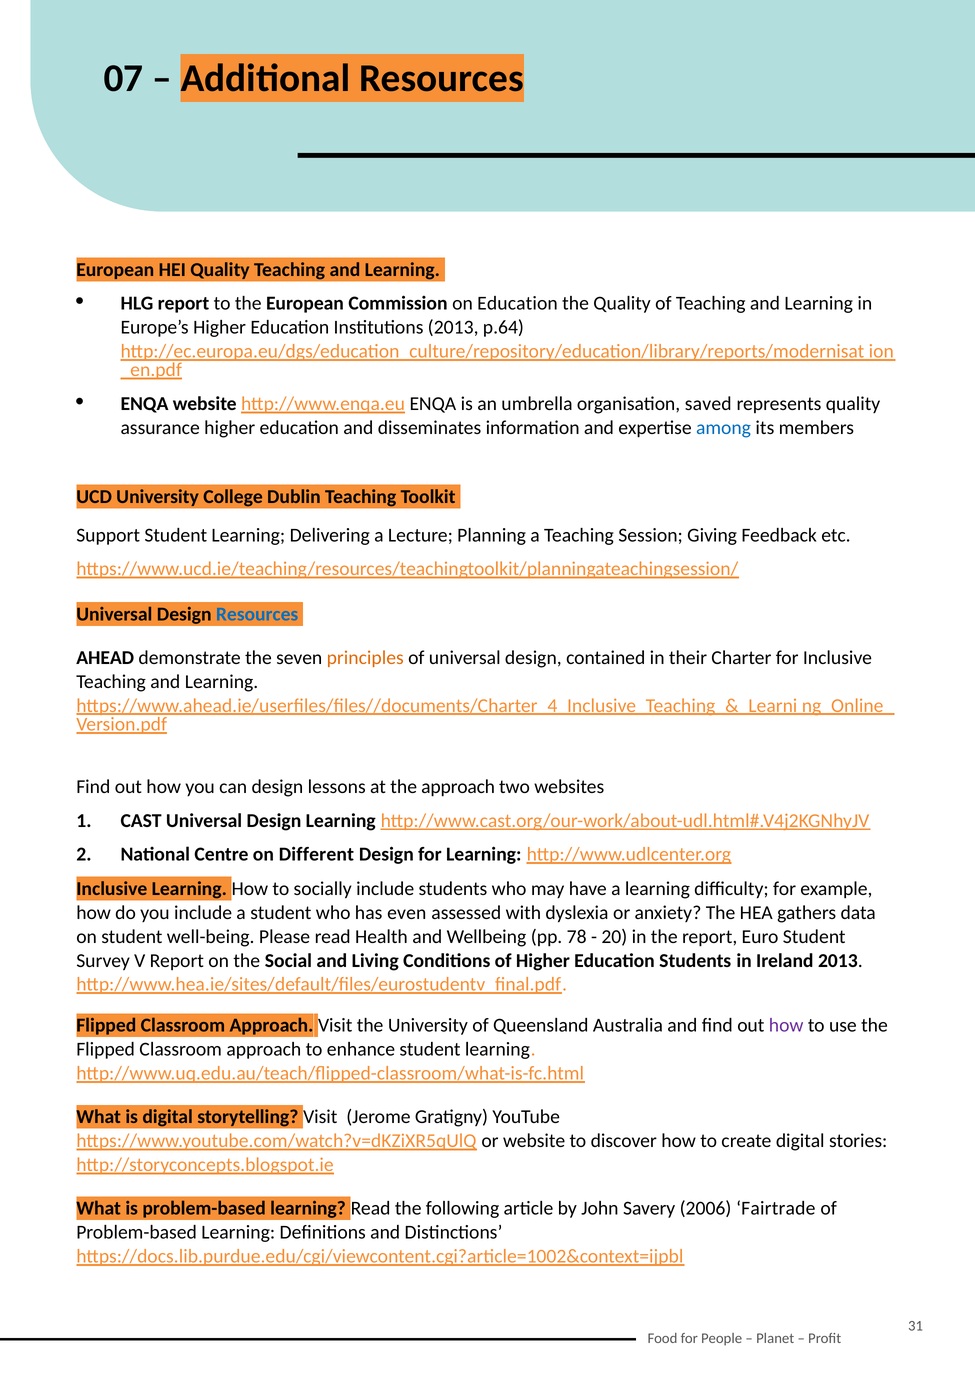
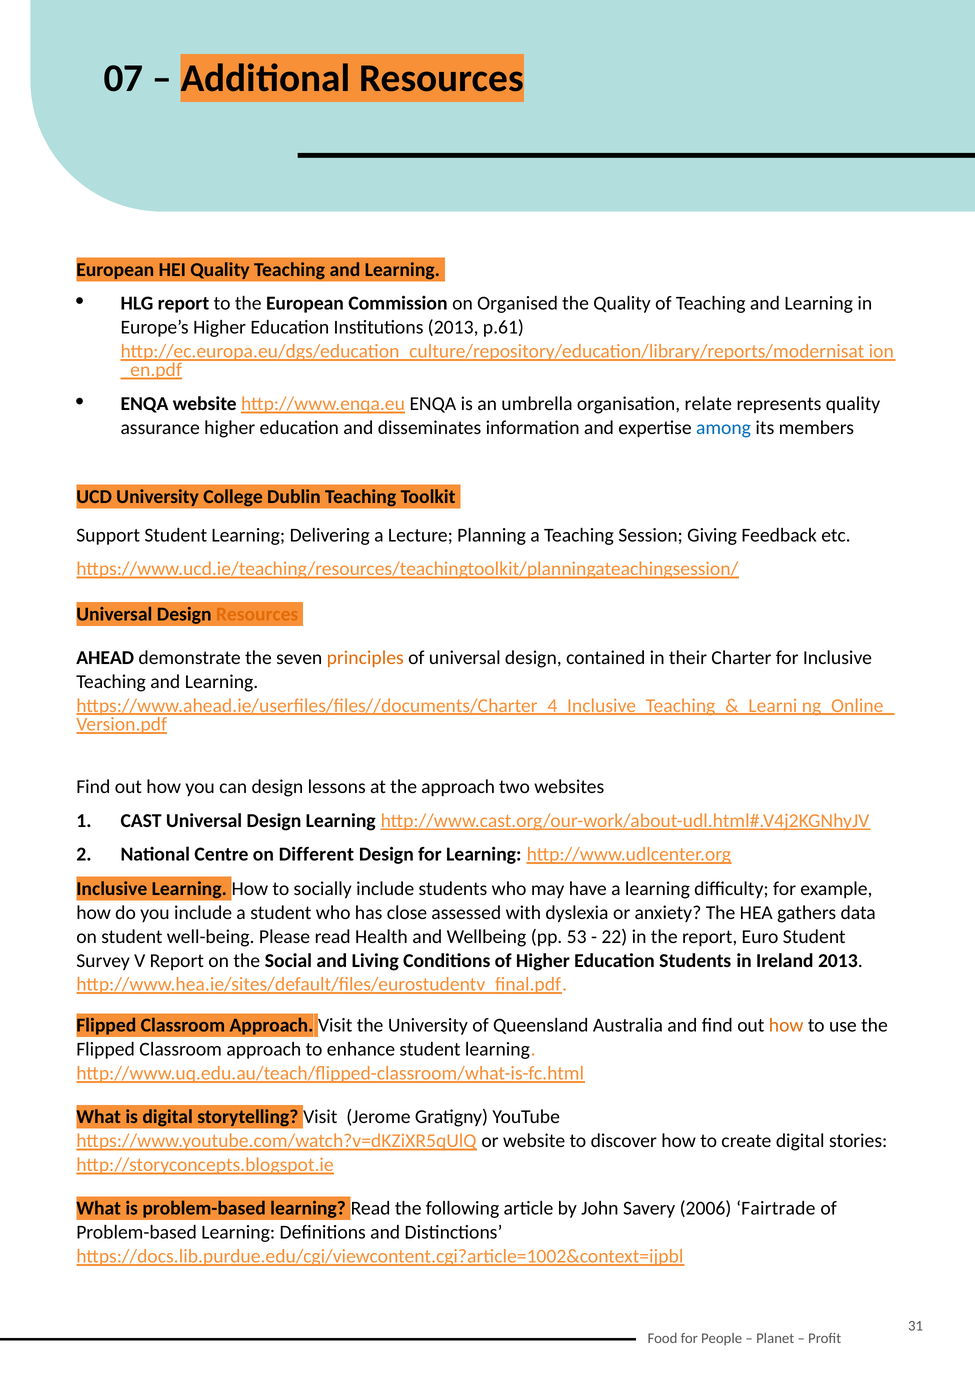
on Education: Education -> Organised (518, 304)
p.64: p.64 -> p.61 (503, 328)
saved: saved -> relate (708, 404)
Resources colour: blue -> orange (257, 614)
even: even -> close (407, 913)
78: 78 -> 53 (577, 937)
20: 20 -> 22 (614, 937)
how colour: purple -> orange (786, 1026)
